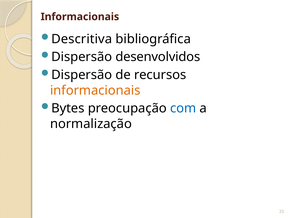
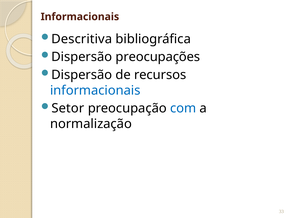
desenvolvidos: desenvolvidos -> preocupações (158, 57)
informacionais colour: orange -> blue (95, 90)
Bytes: Bytes -> Setor (68, 108)
